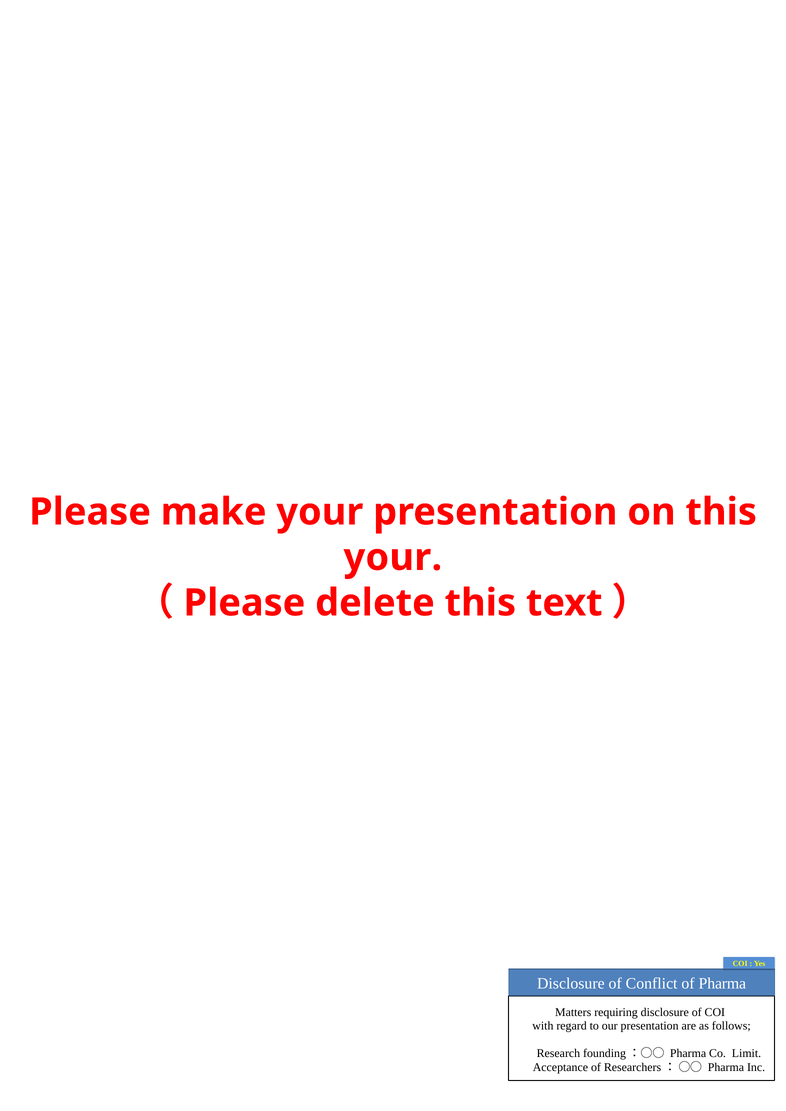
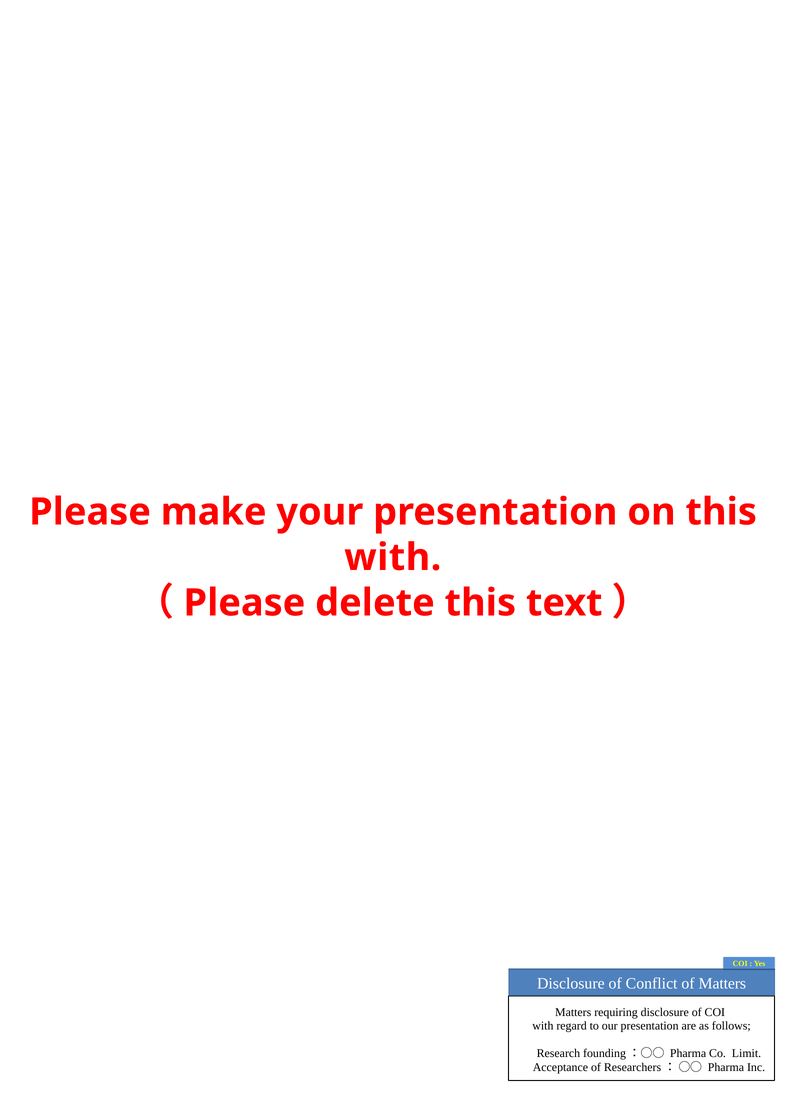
your: your -> with (393, 558)
of Pharma: Pharma -> Matters (722, 984)
